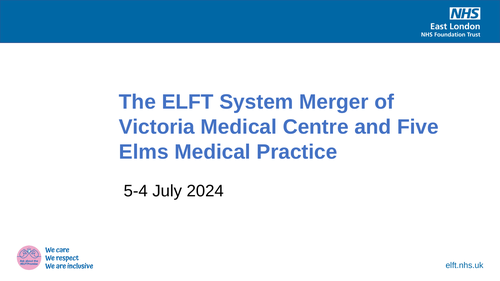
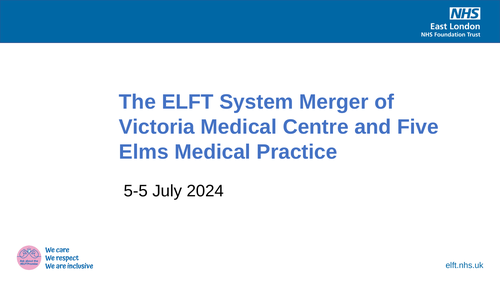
5-4: 5-4 -> 5-5 (136, 191)
